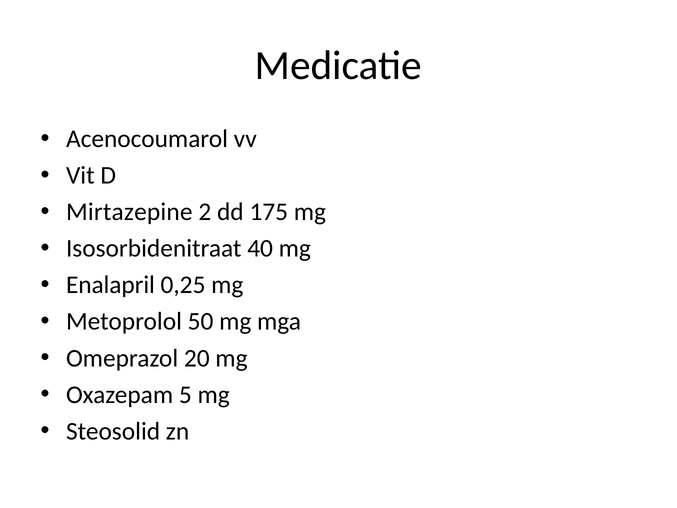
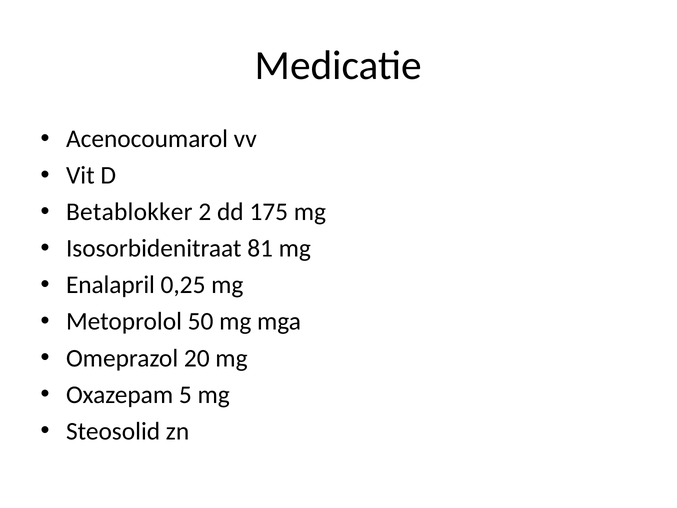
Mirtazepine: Mirtazepine -> Betablokker (129, 212)
40: 40 -> 81 (260, 248)
